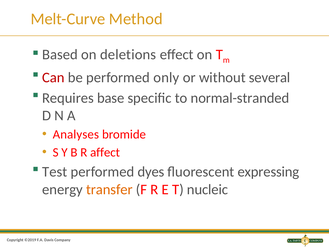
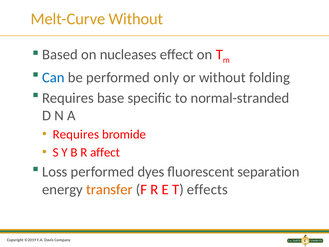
Melt-Curve Method: Method -> Without (136, 19)
deletions: deletions -> nucleases (128, 54)
Can colour: red -> blue (53, 77)
several: several -> folding (270, 77)
Analyses: Analyses -> Requires (76, 134)
Test: Test -> Loss (55, 172)
expressing: expressing -> separation (268, 172)
nucleic: nucleic -> effects (207, 189)
